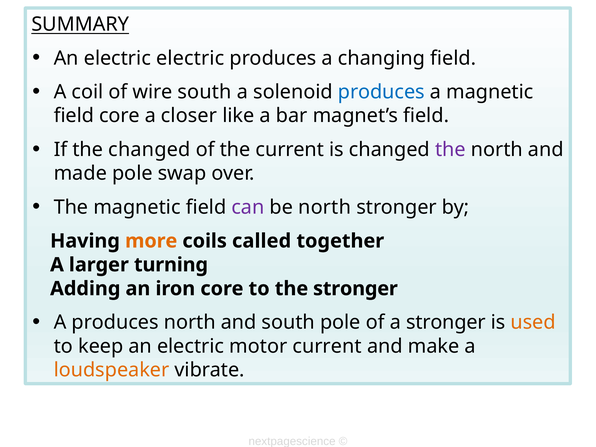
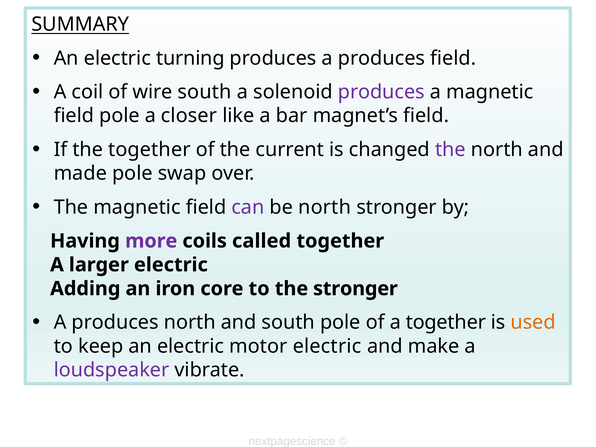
electric electric: electric -> turning (190, 58)
produces a changing: changing -> produces (381, 58)
produces colour: blue -> purple (381, 92)
field core: core -> pole (119, 116)
the changed: changed -> together (149, 150)
more colour: orange -> purple (151, 241)
larger turning: turning -> electric (171, 265)
a stronger: stronger -> together (446, 322)
motor current: current -> electric (327, 346)
loudspeaker colour: orange -> purple (112, 370)
